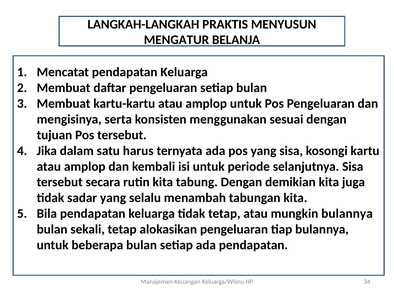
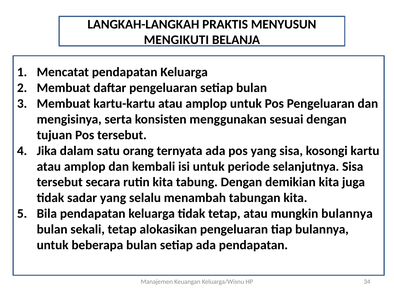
MENGATUR: MENGATUR -> MENGIKUTI (176, 40)
harus: harus -> orang (138, 151)
